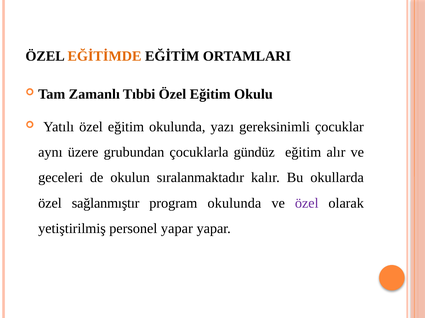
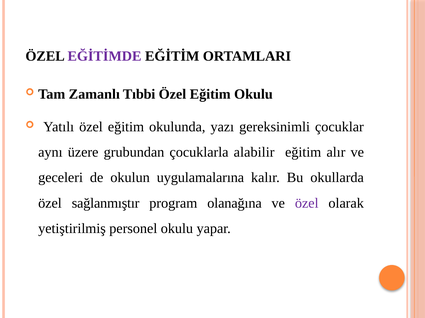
EĞİTİMDE colour: orange -> purple (104, 56)
gündüz: gündüz -> alabilir (254, 153)
sıralanmaktadır: sıralanmaktadır -> uygulamalarına (200, 178)
program okulunda: okulunda -> olanağına (235, 204)
personel yapar: yapar -> okulu (177, 229)
